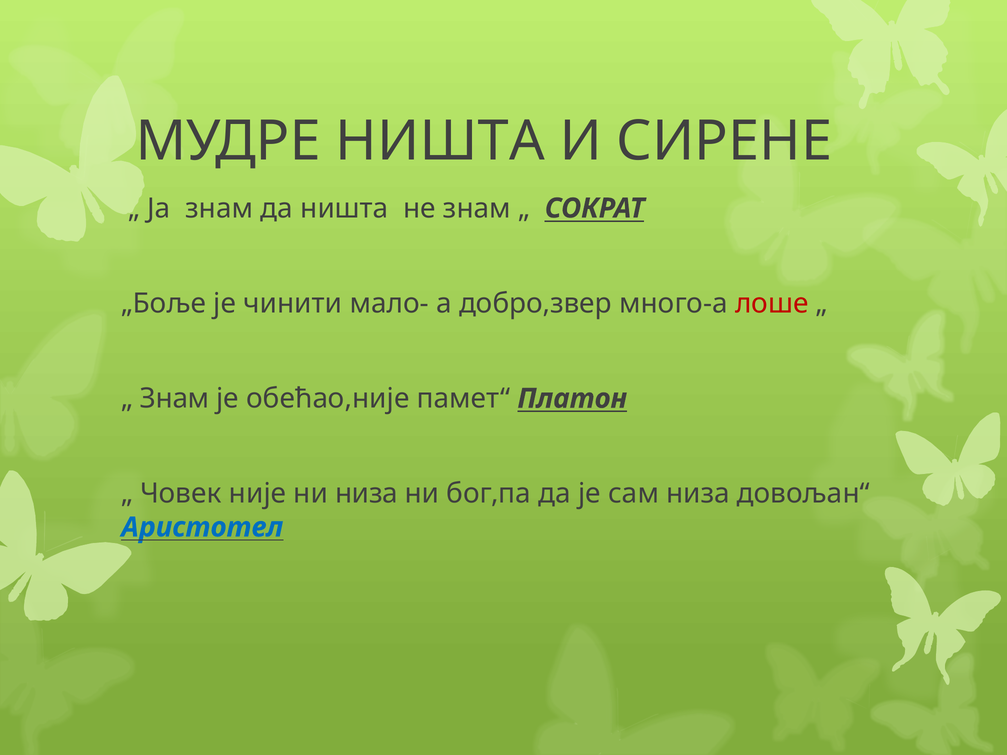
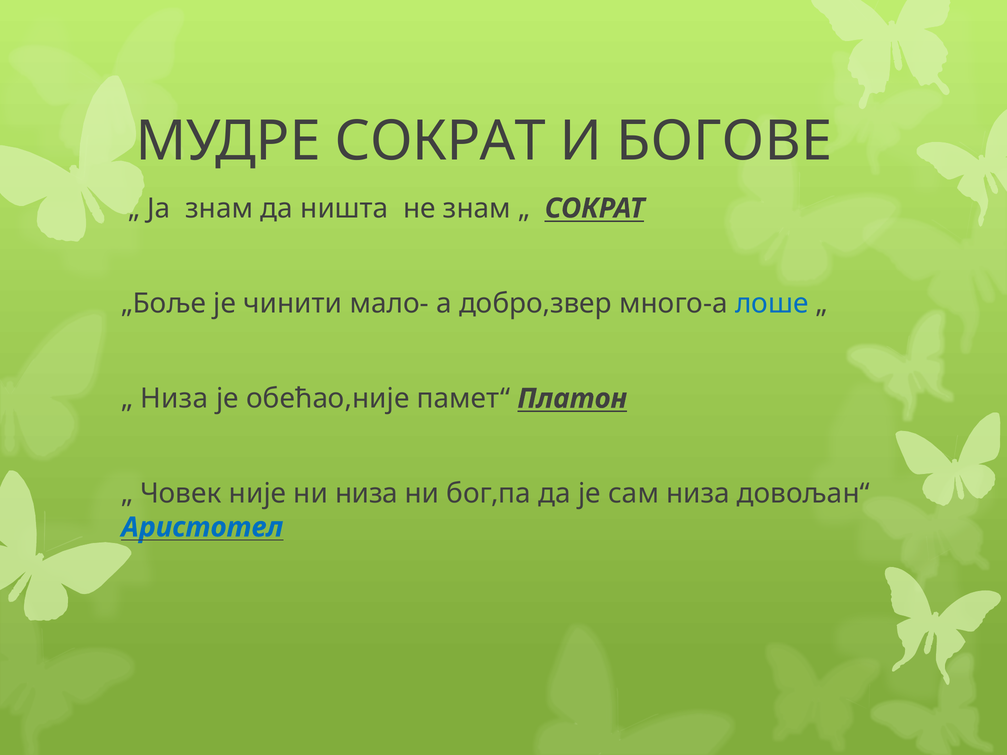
МУДРЕ НИШТА: НИШТА -> СОКРАТ (440, 142)
СИРЕНЕ: СИРЕНЕ -> БОГОВЕ (724, 142)
лоше colour: red -> blue (772, 304)
Знам: Знам -> Низа (174, 399)
